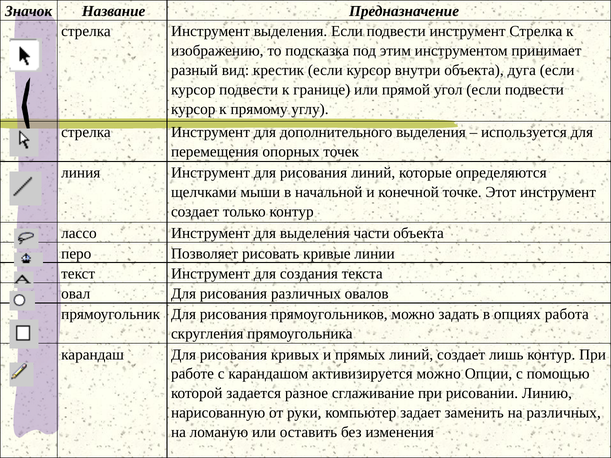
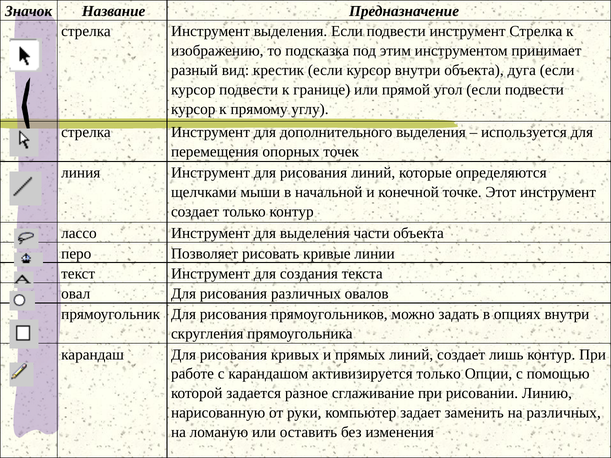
опциях работа: работа -> внутри (567, 314)
активизируется можно: можно -> только (439, 374)
